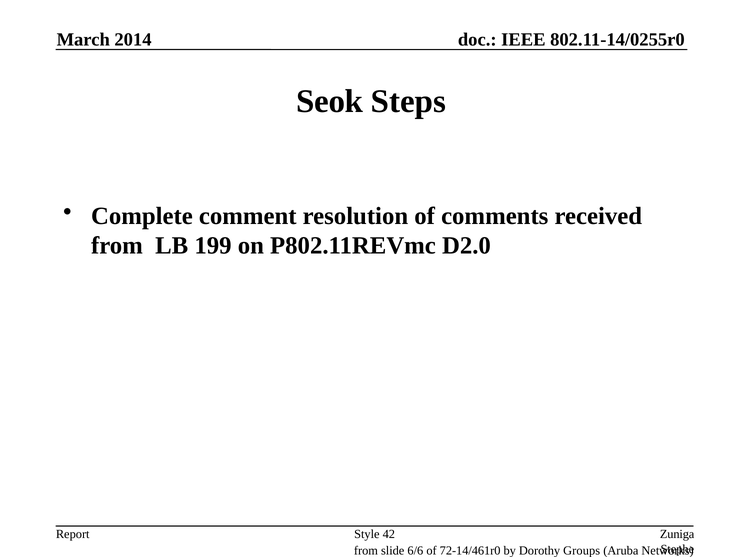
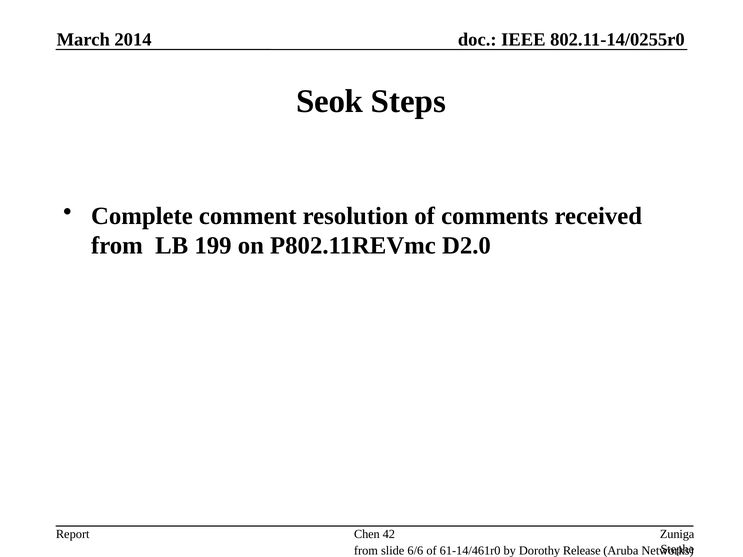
Style: Style -> Chen (367, 534)
72-14/461r0: 72-14/461r0 -> 61-14/461r0 (470, 551)
Groups: Groups -> Release (582, 551)
